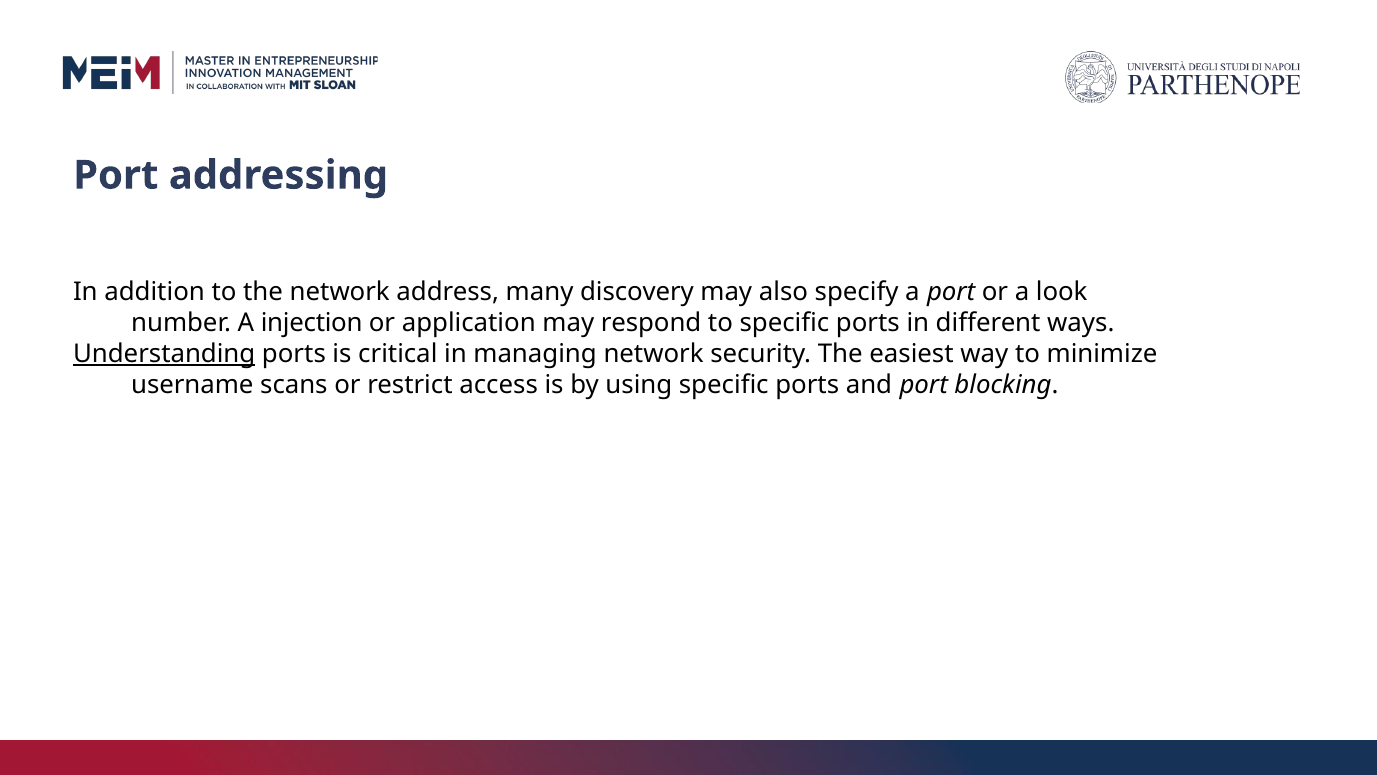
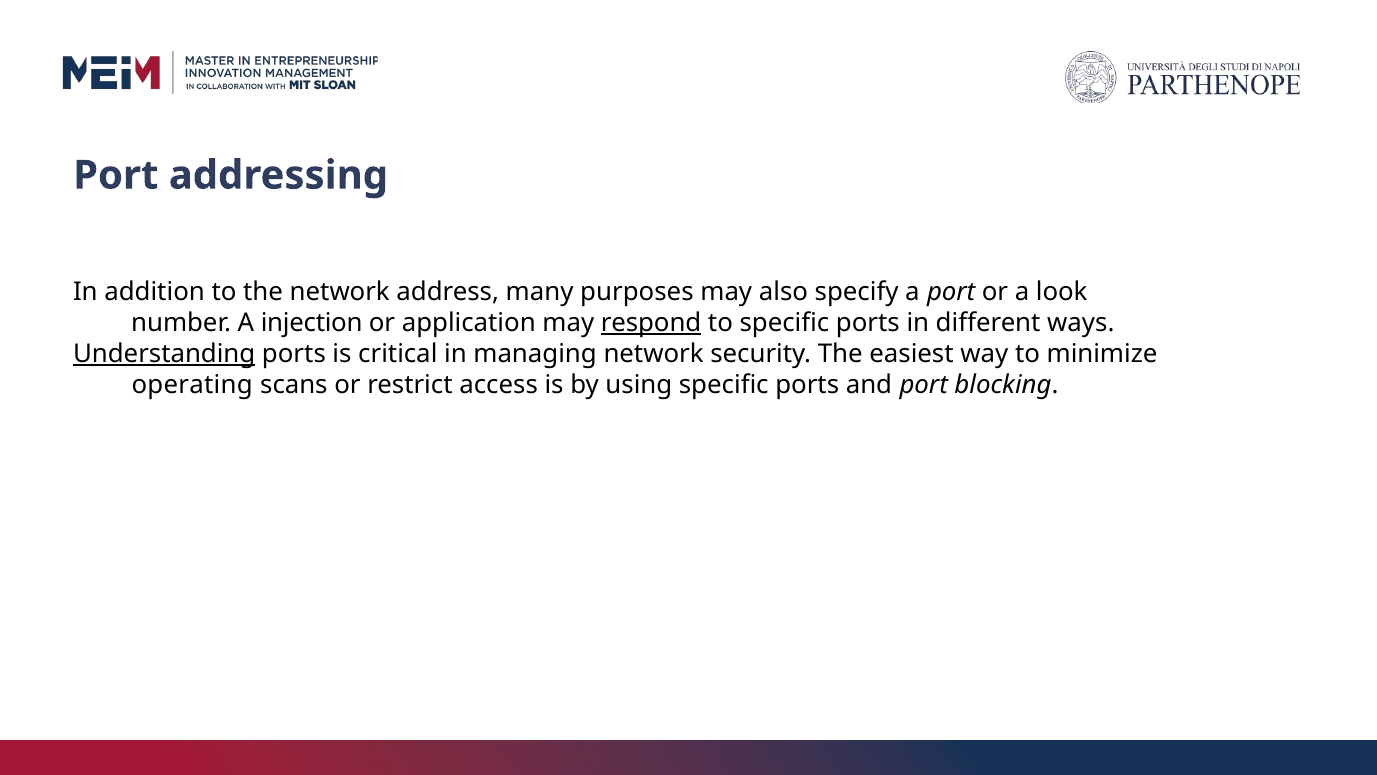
discovery: discovery -> purposes (637, 292)
respond underline: none -> present (651, 323)
username: username -> operating (192, 385)
